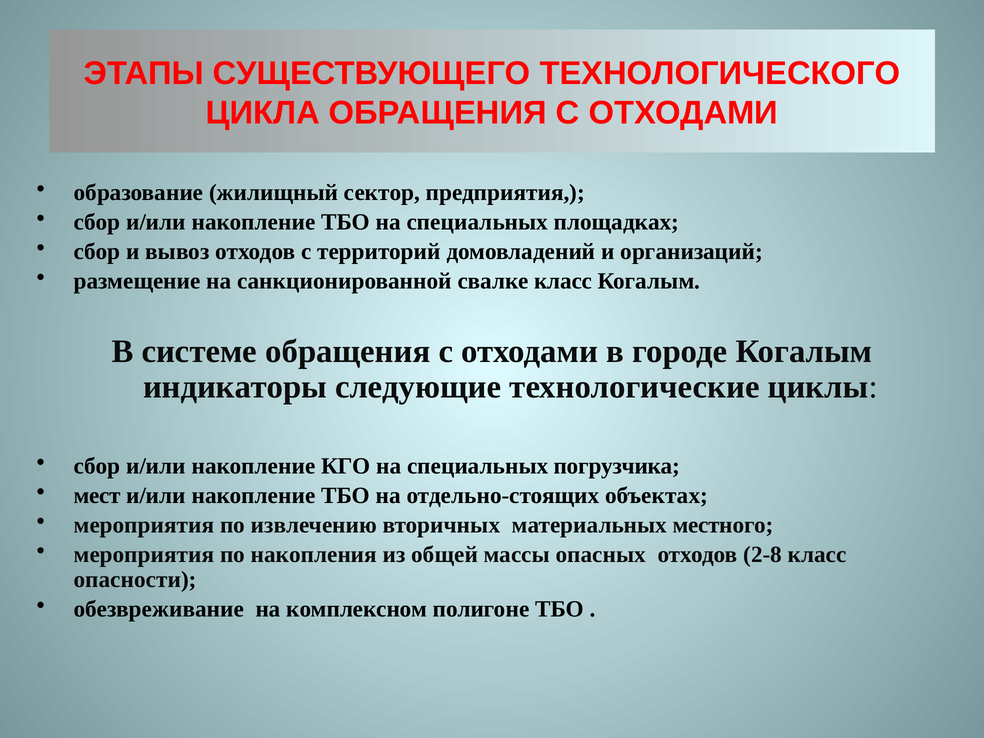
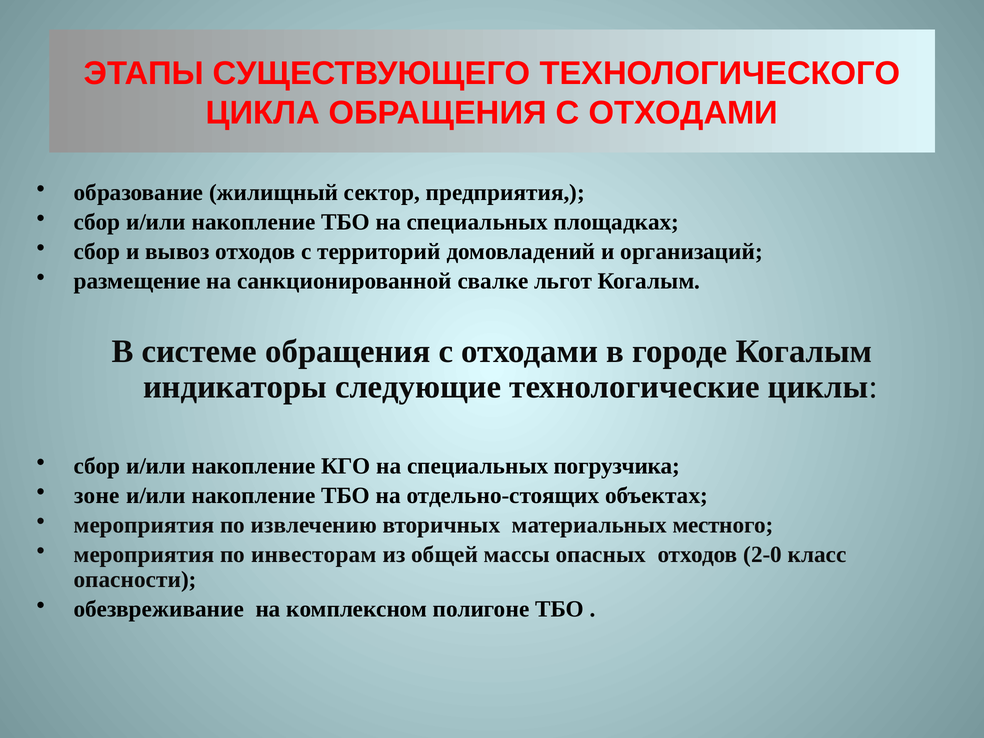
свалке класс: класс -> льгот (563, 281)
мест: мест -> зоне (97, 495)
накопления: накопления -> инвесторам (314, 555)
2-8: 2-8 -> 2-0 (763, 555)
